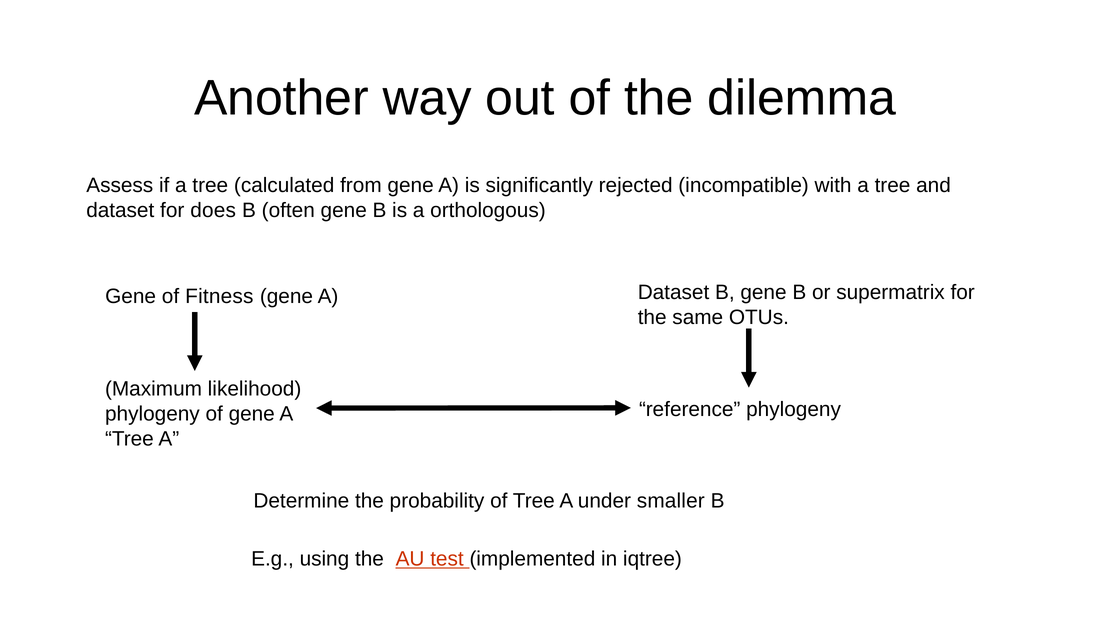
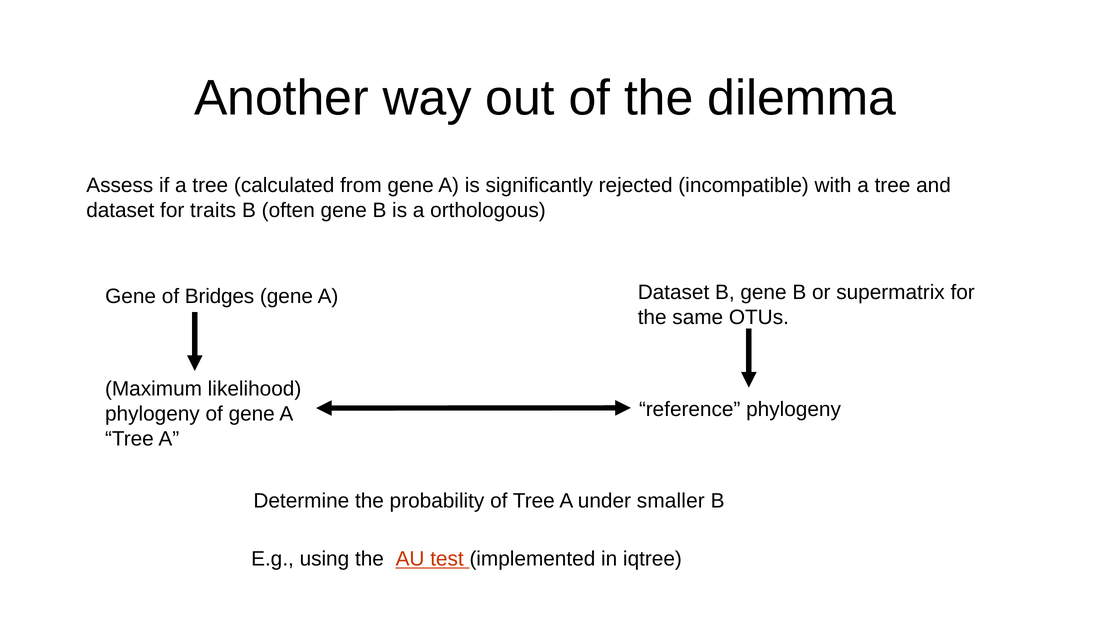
does: does -> traits (213, 210)
Fitness: Fitness -> Bridges (220, 296)
